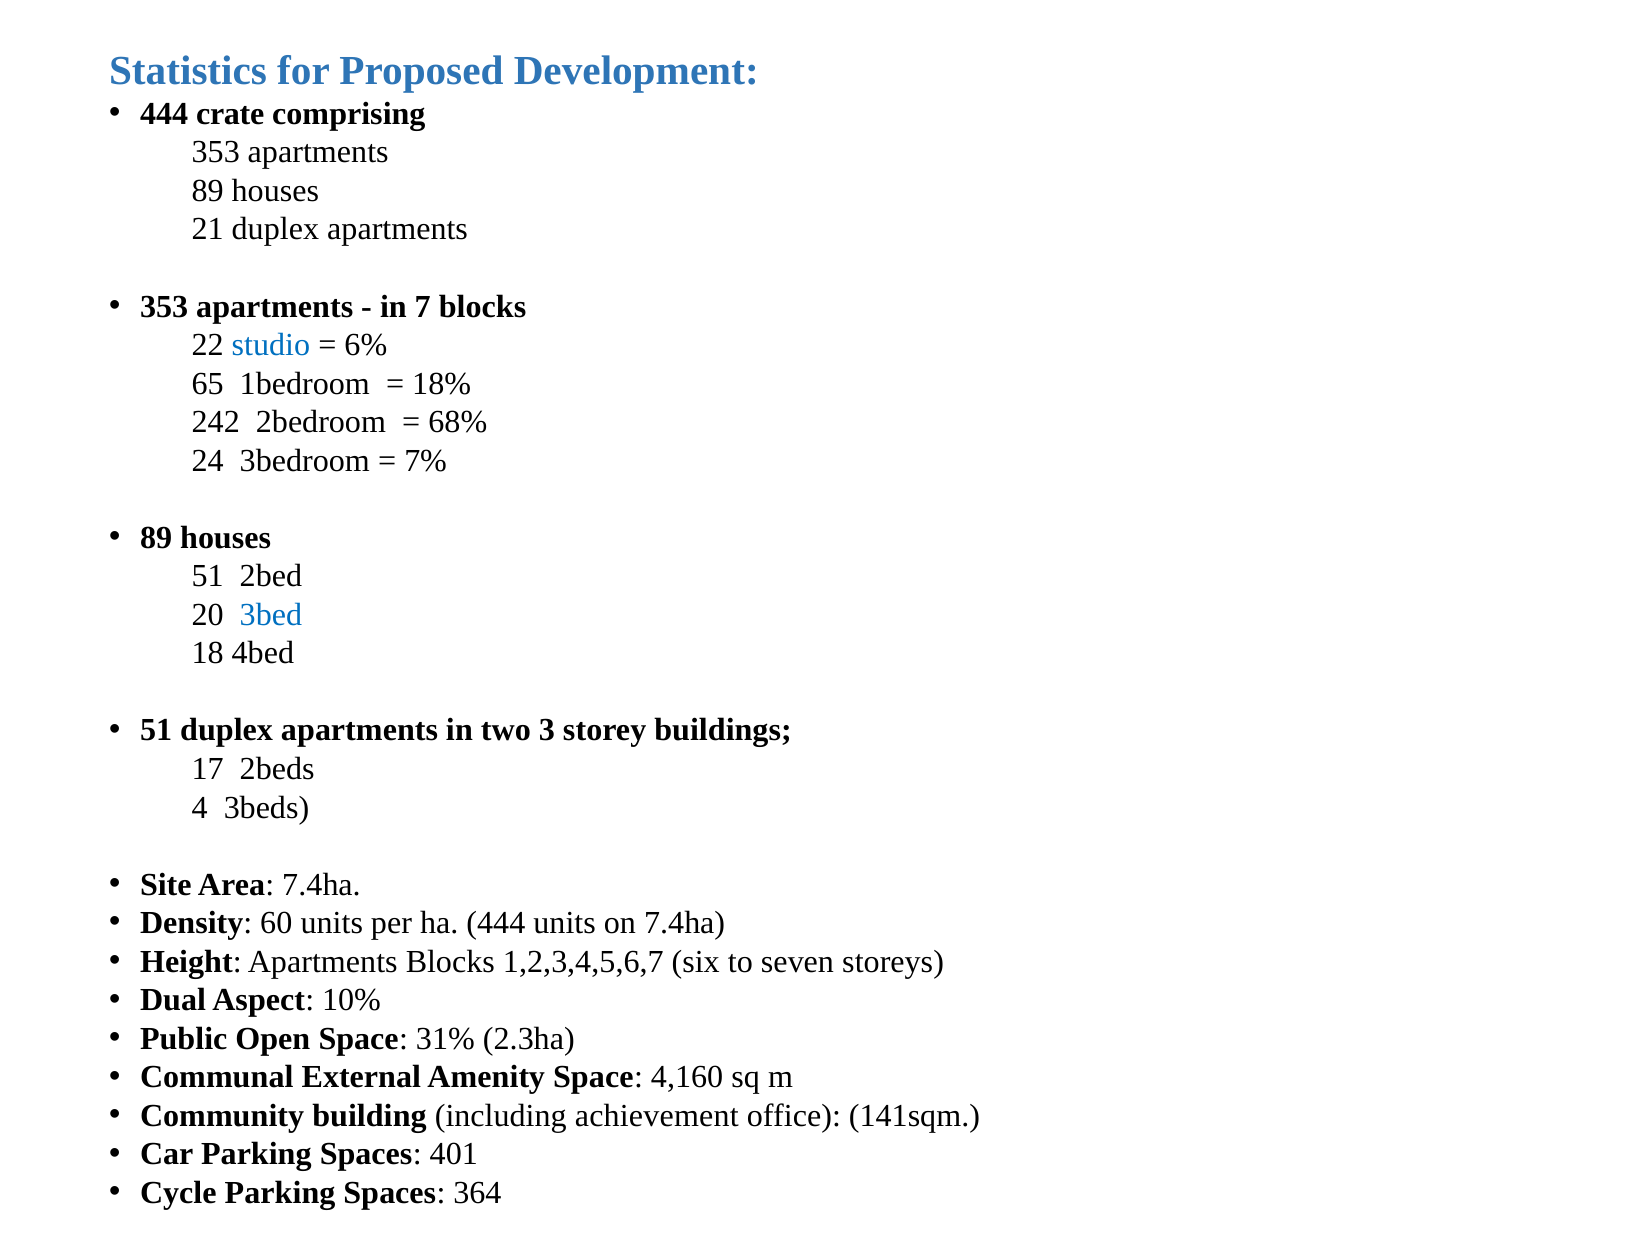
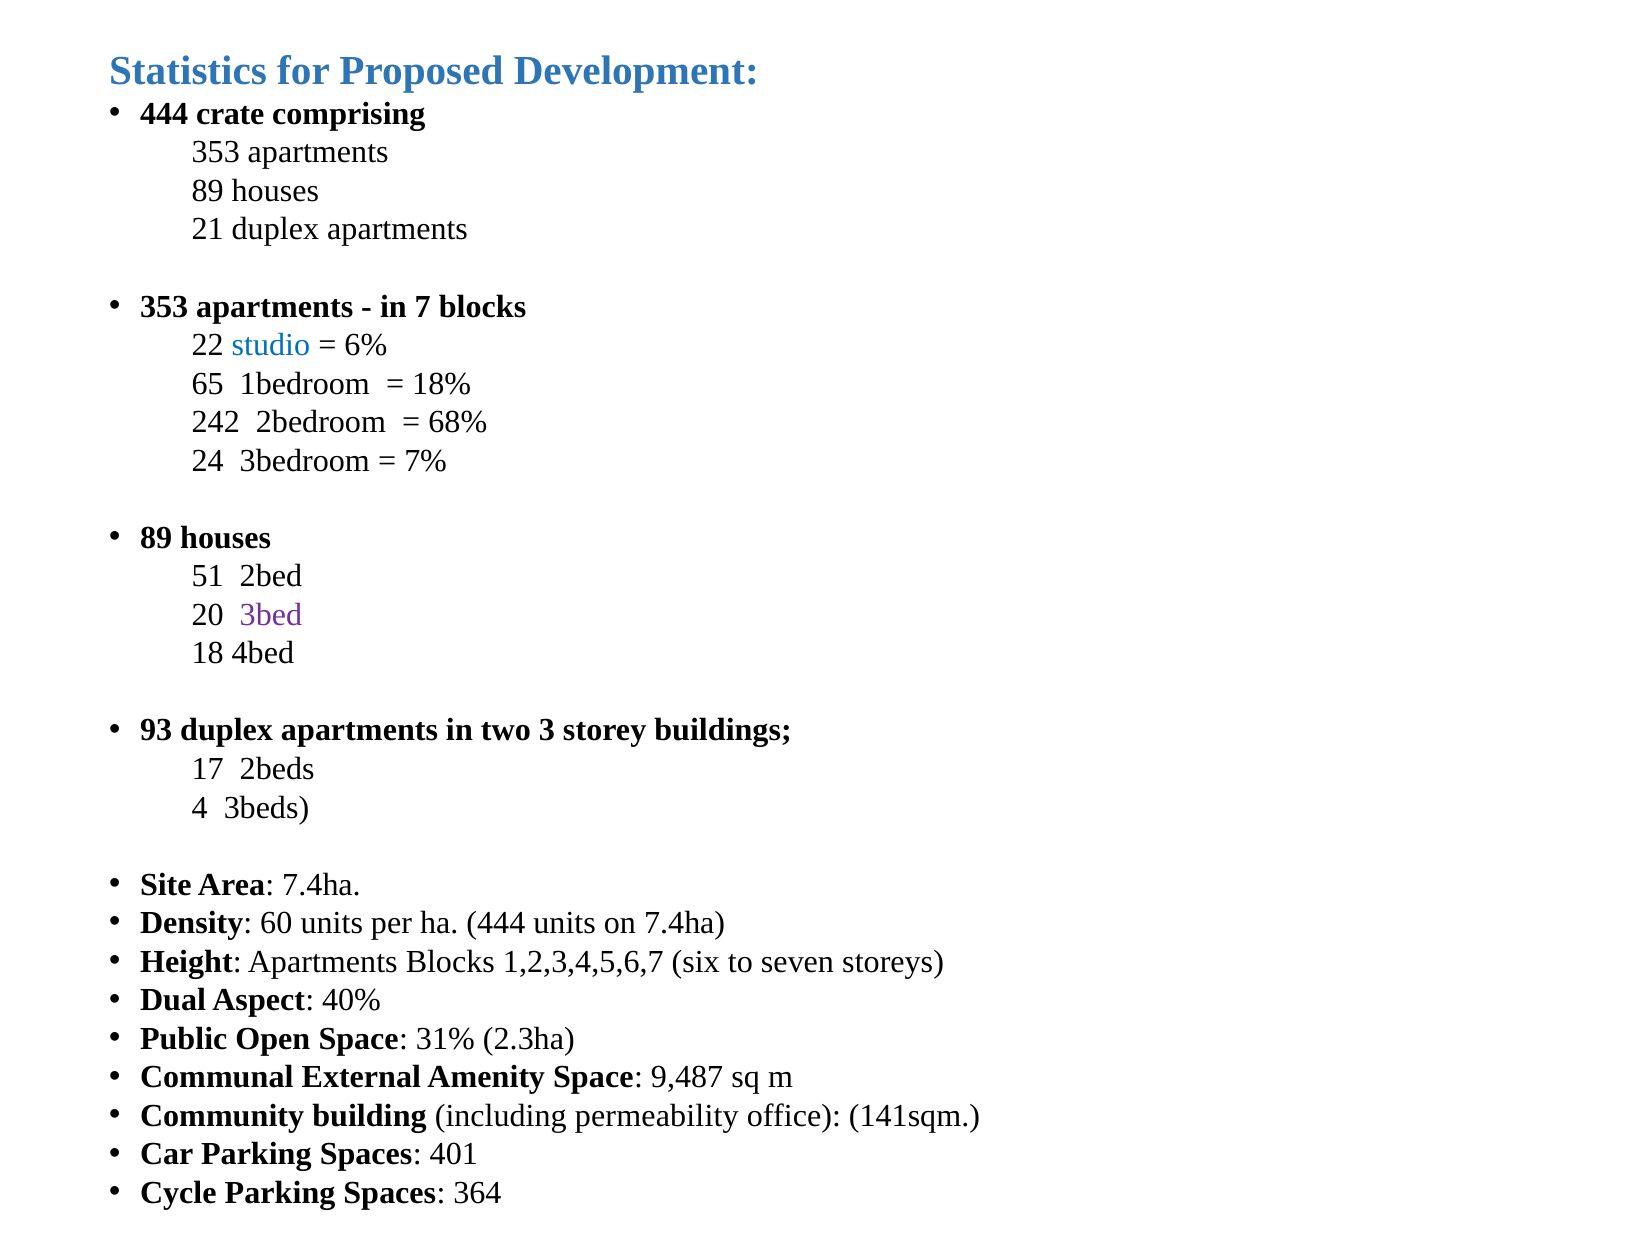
3bed colour: blue -> purple (271, 615)
51: 51 -> 93 (156, 730)
10%: 10% -> 40% (352, 1000)
4,160: 4,160 -> 9,487 (687, 1077)
achievement: achievement -> permeability (657, 1115)
